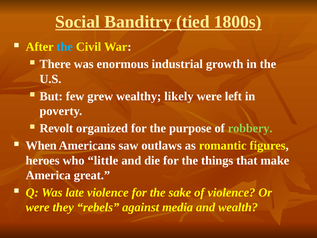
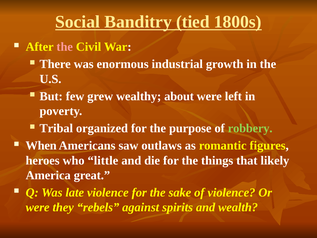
the colour: light blue -> pink (65, 47)
likely: likely -> about (179, 96)
Revolt: Revolt -> Tribal (56, 128)
make: make -> likely (275, 160)
media: media -> spirits (178, 207)
